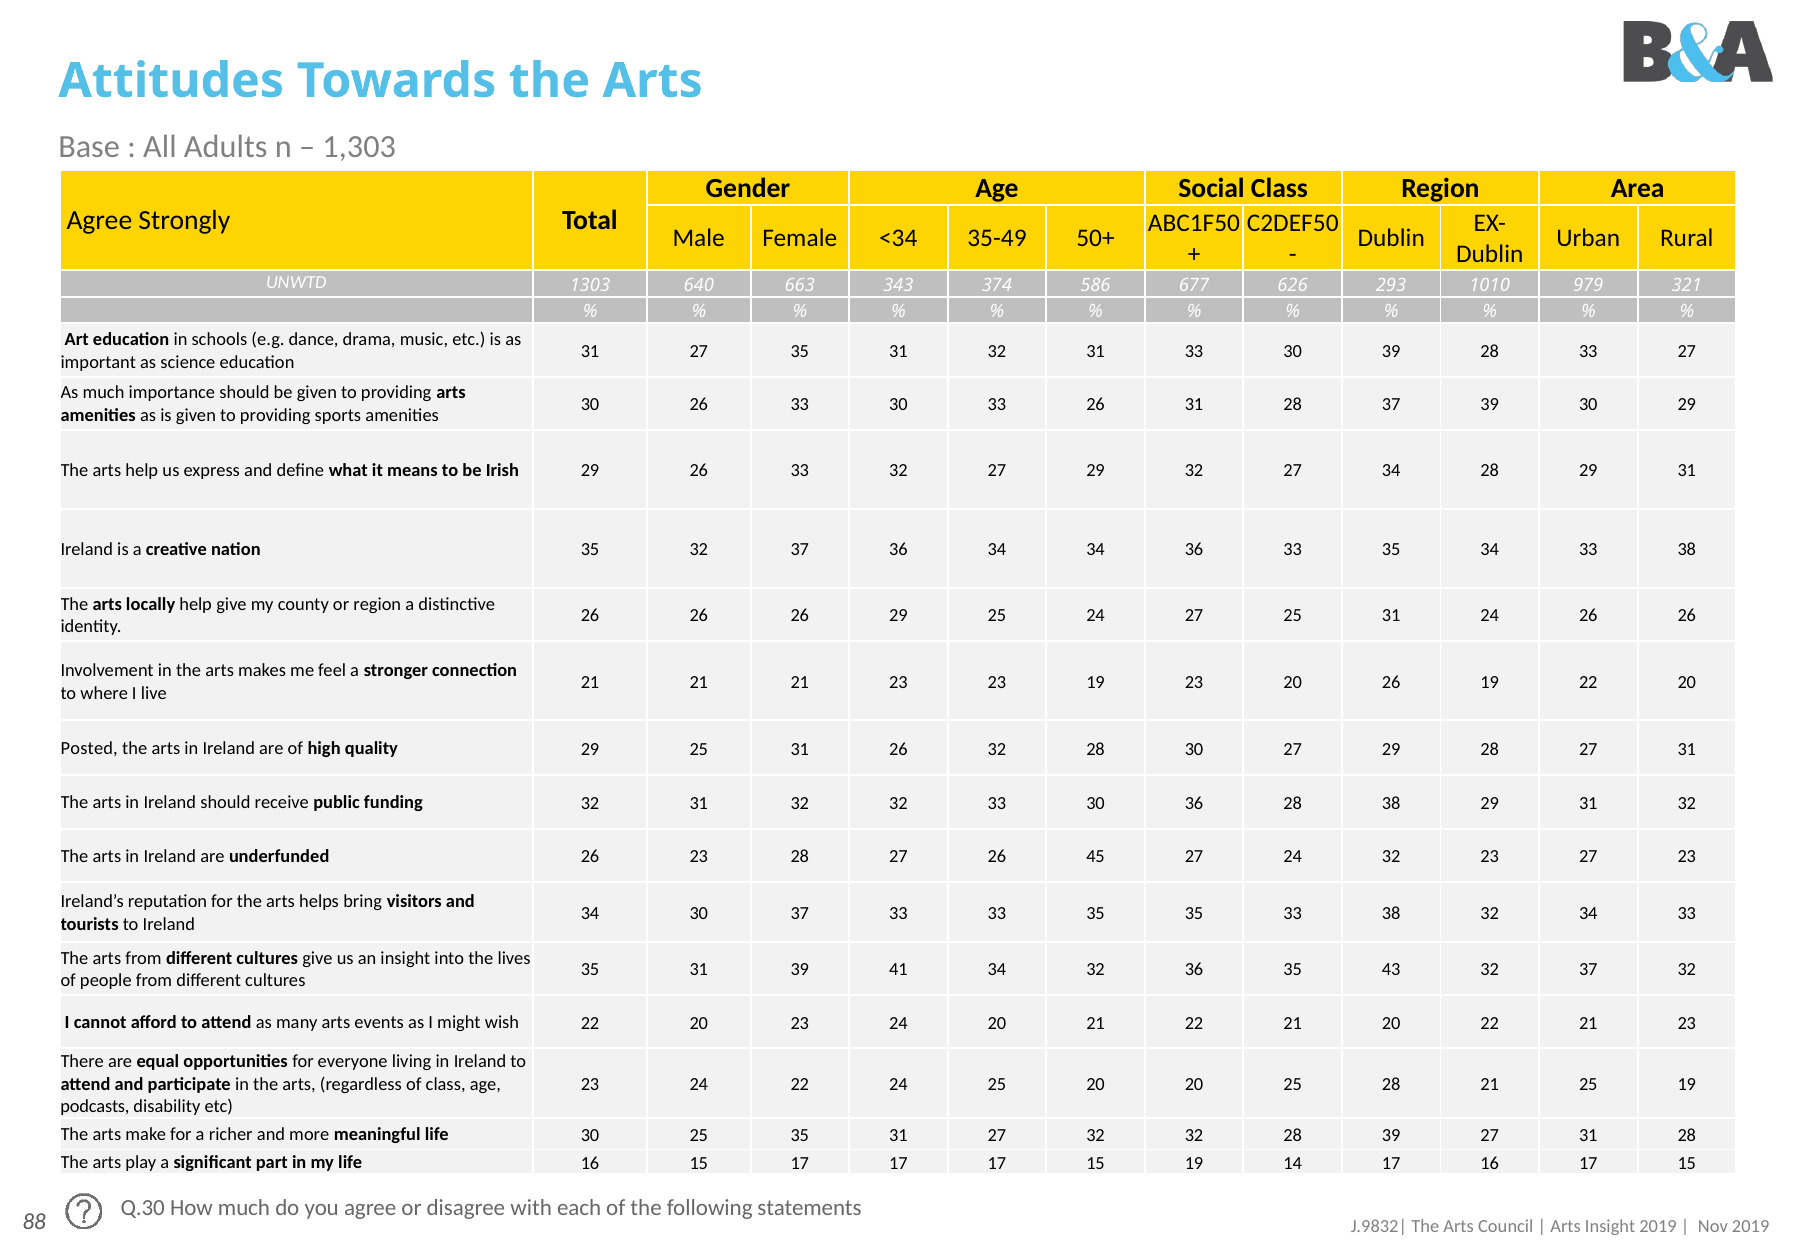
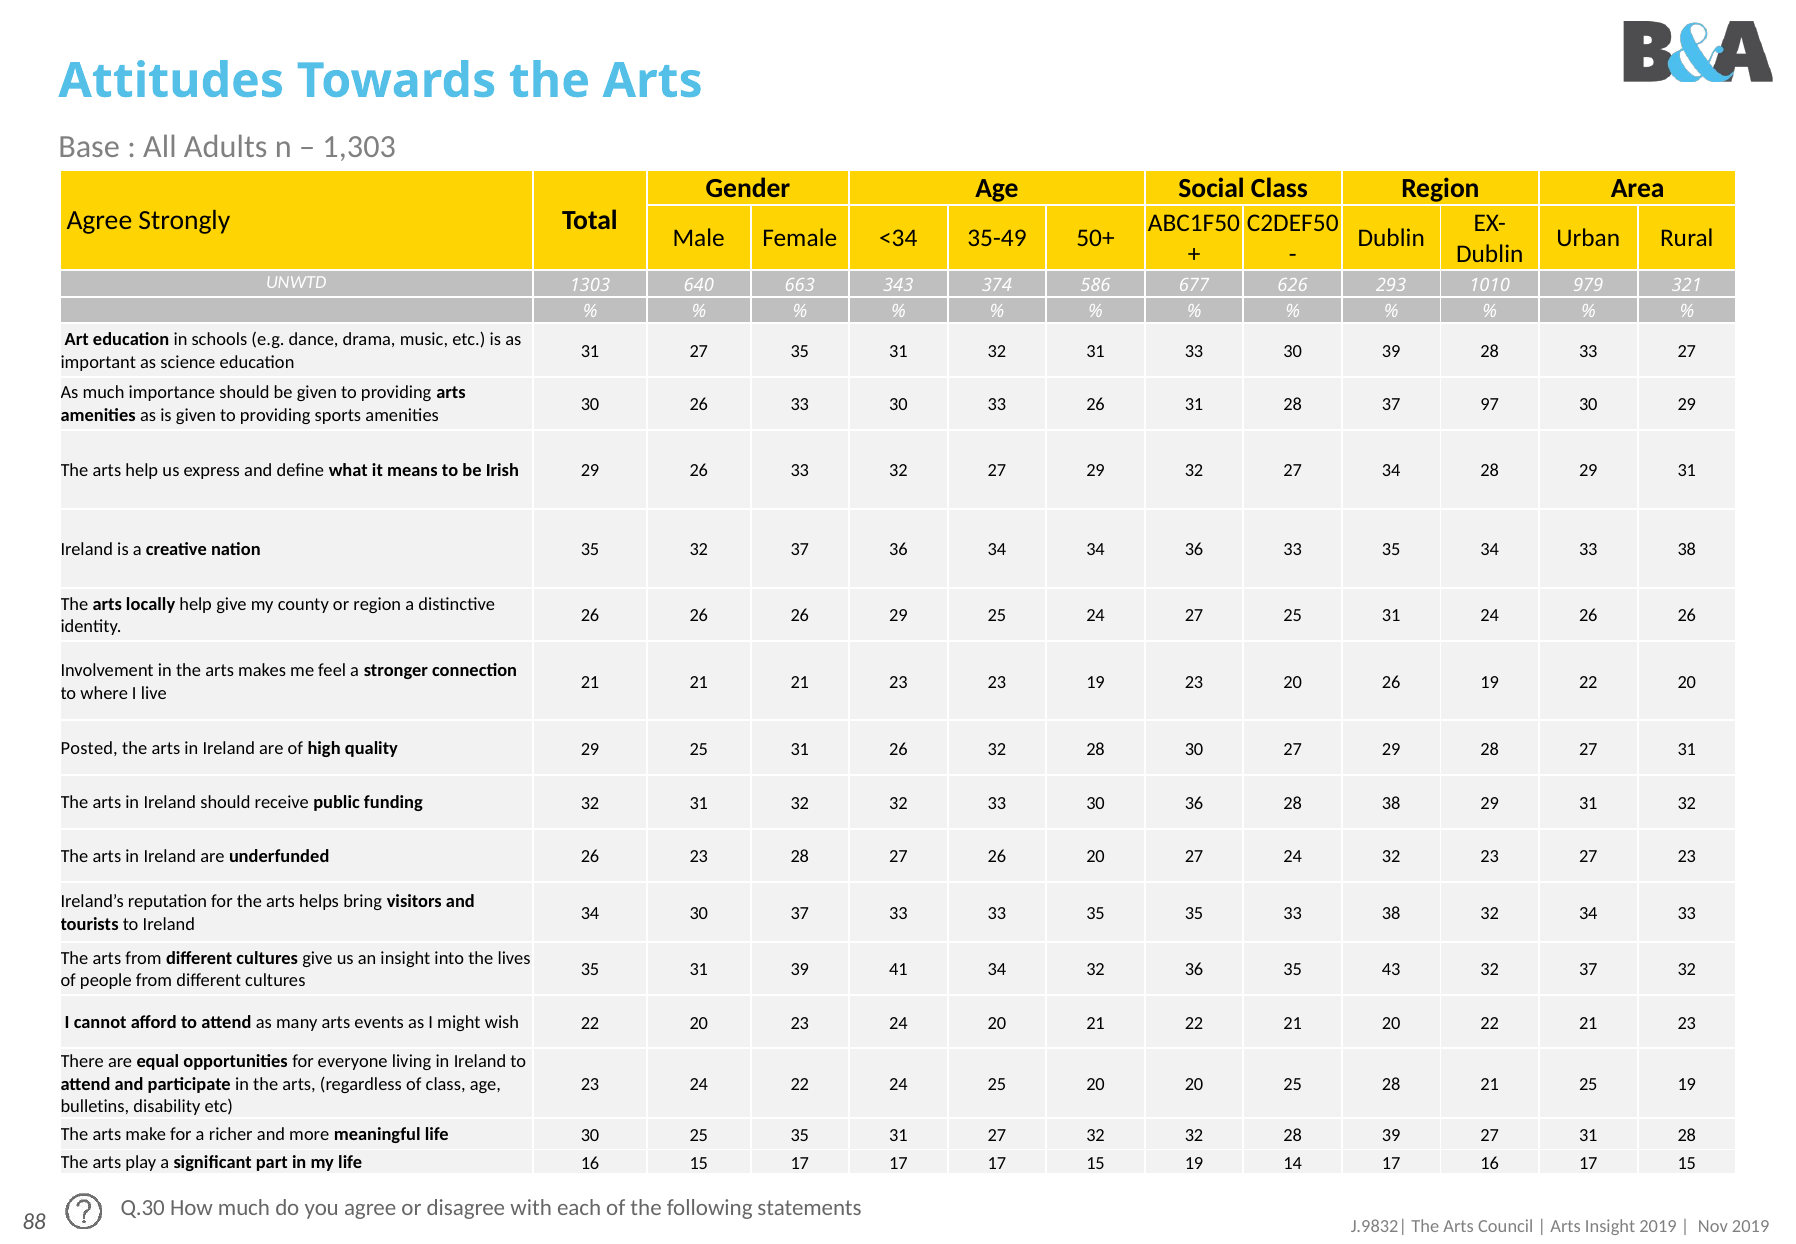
37 39: 39 -> 97 (1490, 404)
26 45: 45 -> 20 (1096, 856)
podcasts: podcasts -> bulletins (95, 1106)
